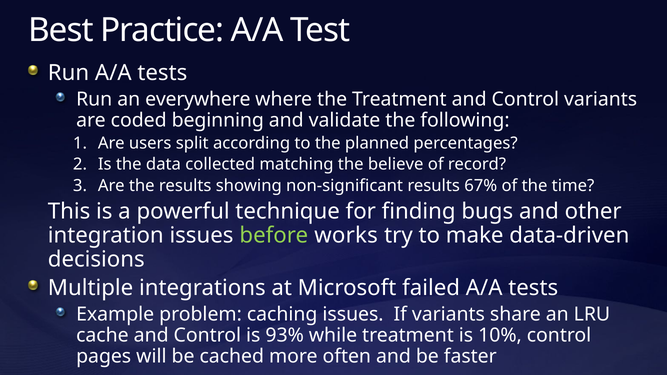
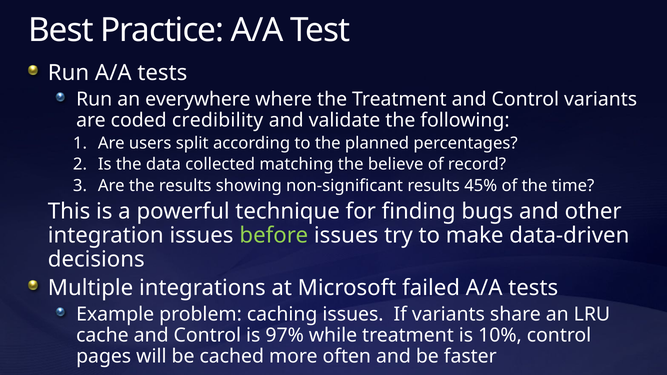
beginning: beginning -> credibility (218, 120)
67%: 67% -> 45% (481, 186)
before works: works -> issues (346, 235)
93%: 93% -> 97% (285, 335)
